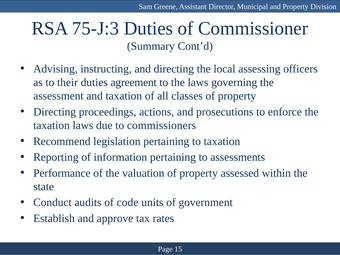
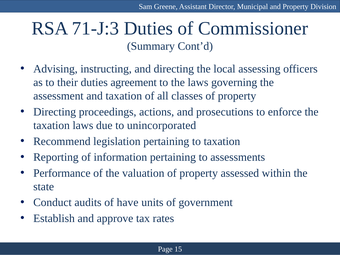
75-J:3: 75-J:3 -> 71-J:3 (96, 29)
commissioners: commissioners -> unincorporated (162, 125)
code: code -> have (128, 203)
